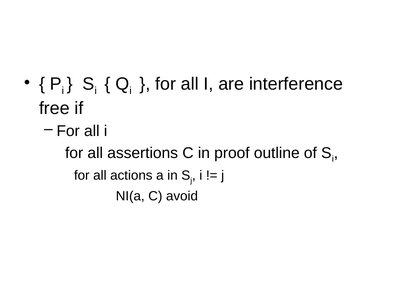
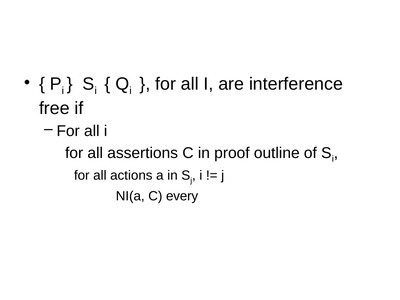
avoid: avoid -> every (182, 196)
